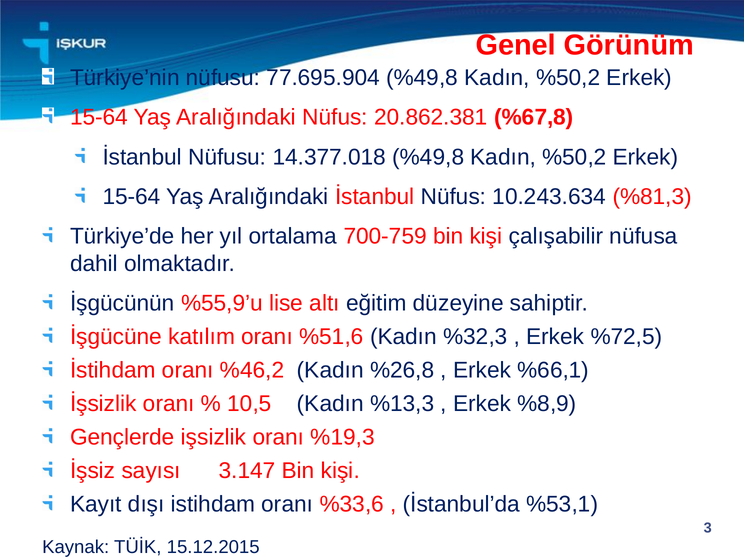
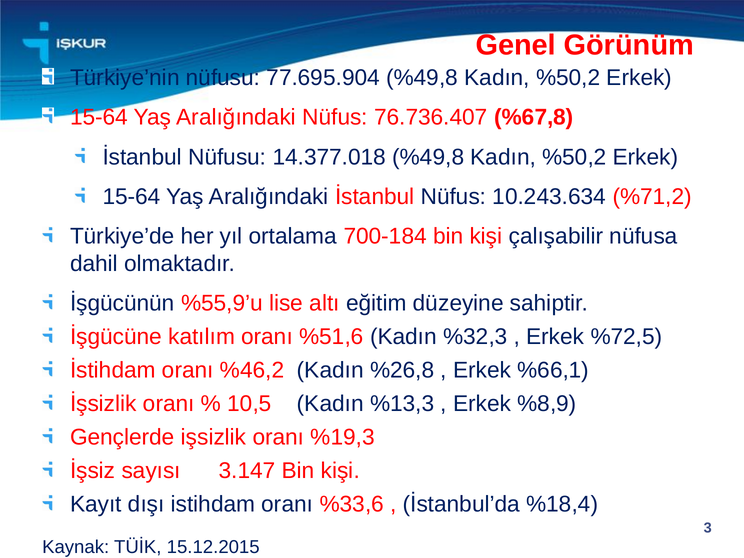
20.862.381: 20.862.381 -> 76.736.407 (431, 117)
%81,3: %81,3 -> %71,2 (652, 197)
700-759: 700-759 -> 700-184 (385, 236)
%53,1: %53,1 -> %18,4 (562, 504)
